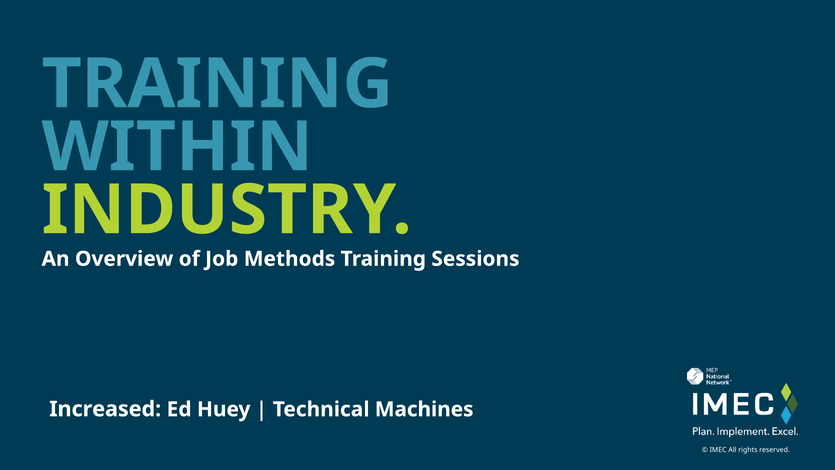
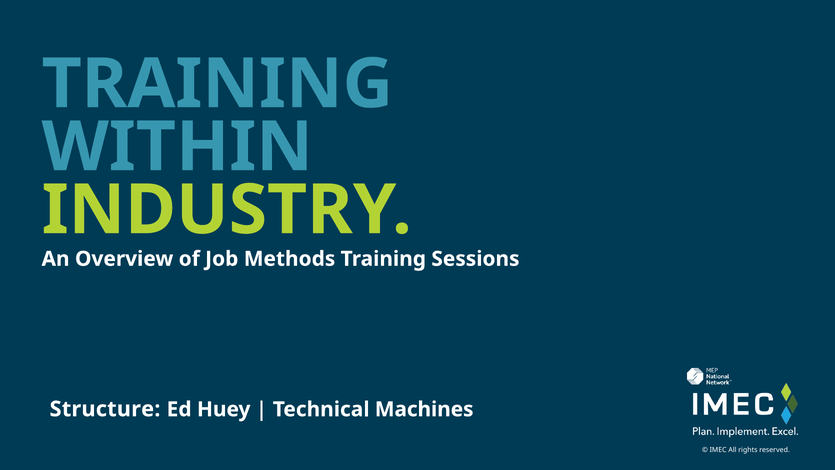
Increased: Increased -> Structure (105, 409)
